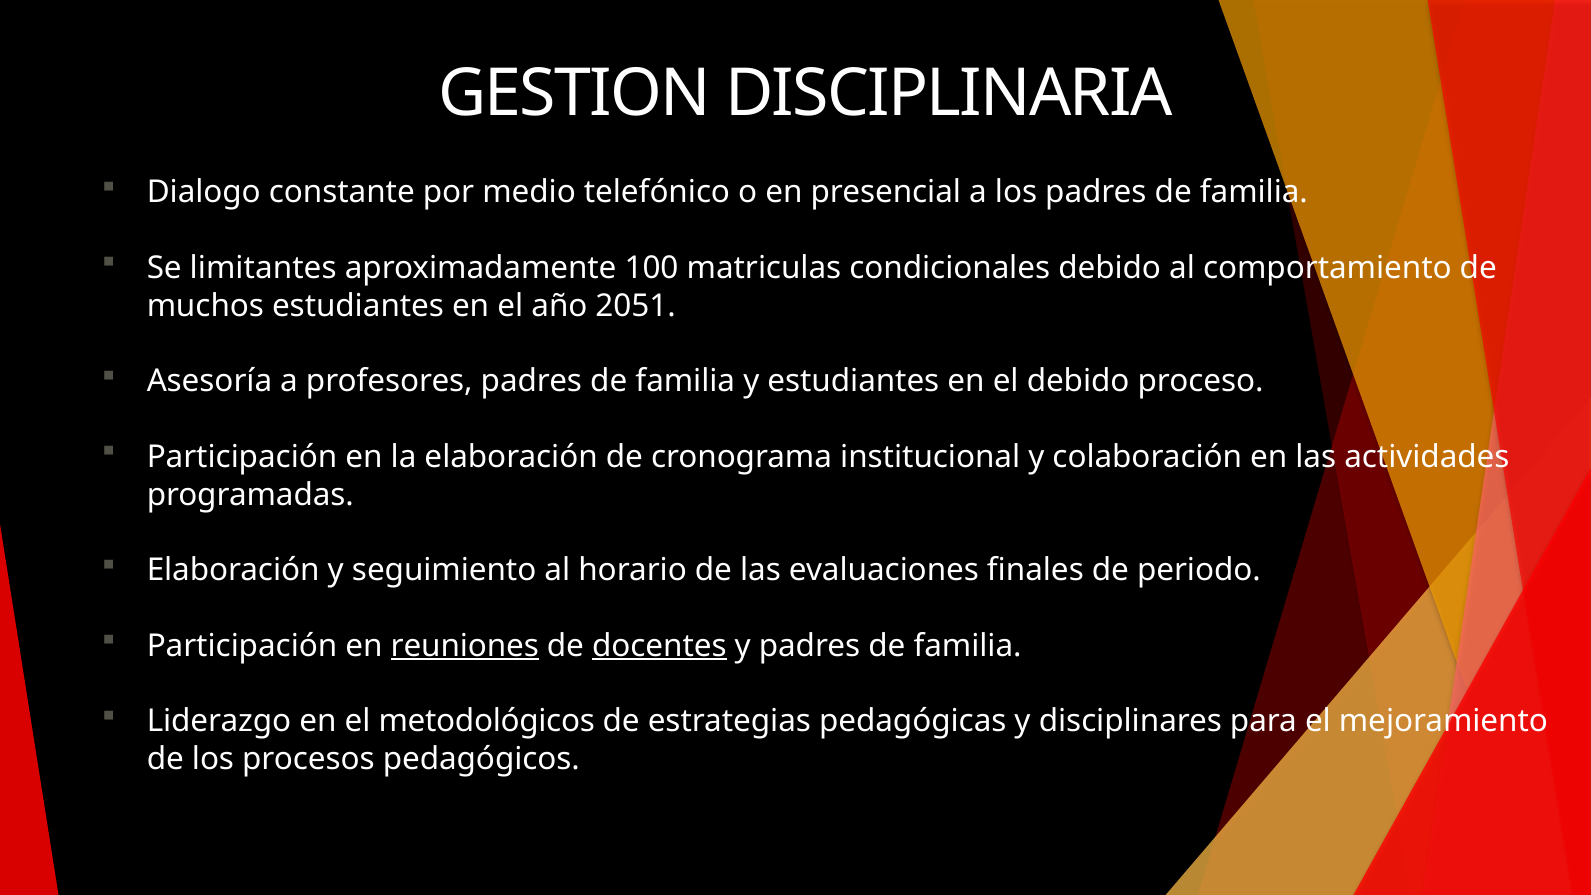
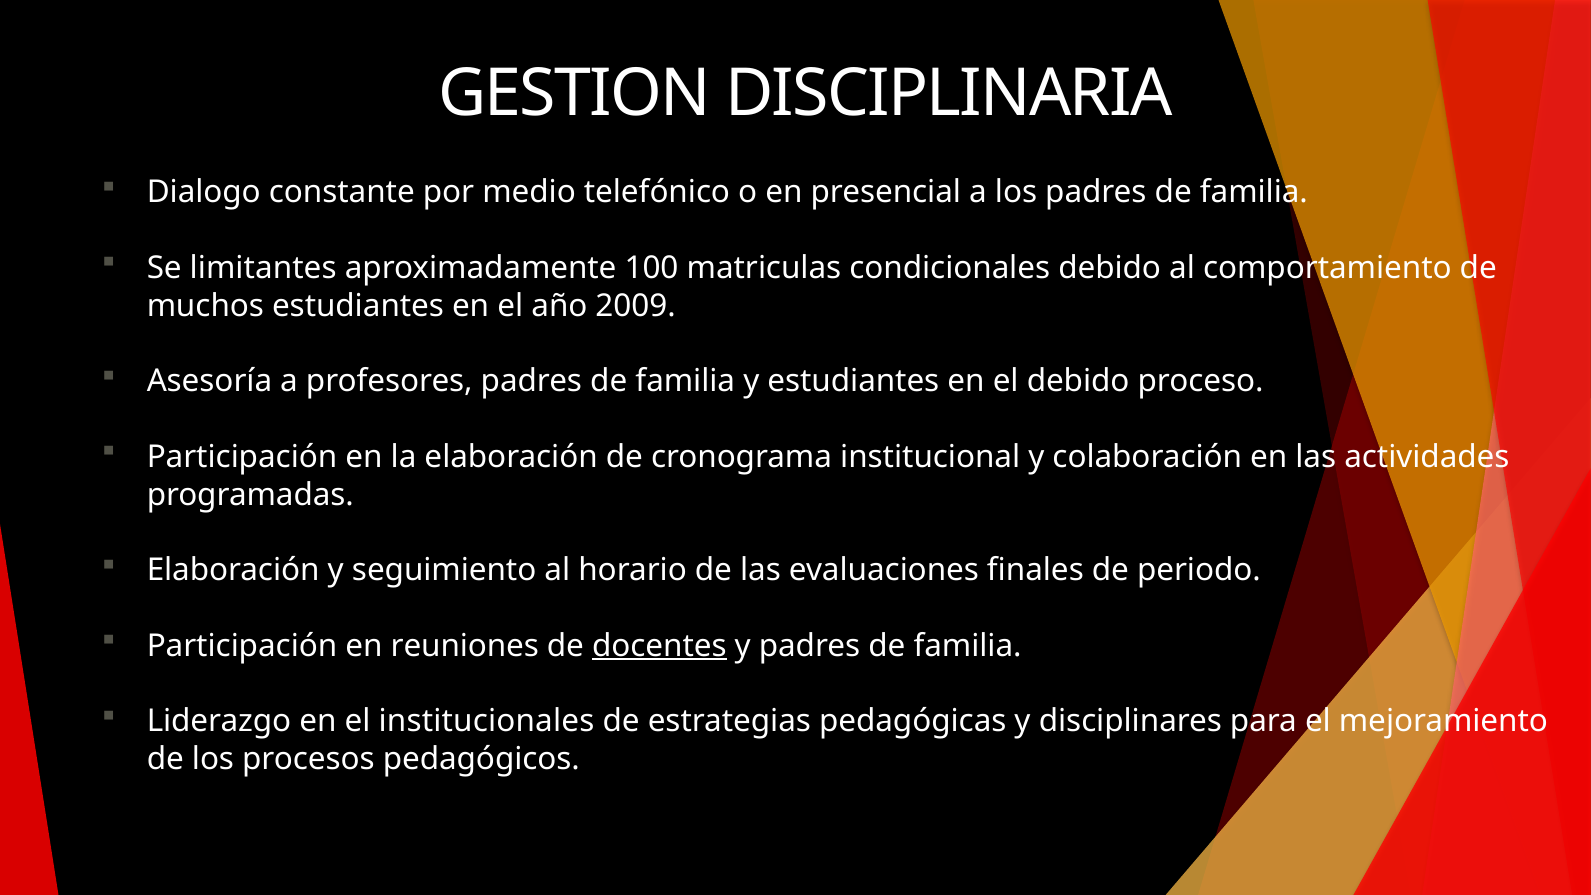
2051: 2051 -> 2009 (636, 306)
reuniones underline: present -> none (465, 646)
metodológicos: metodológicos -> institucionales (486, 721)
